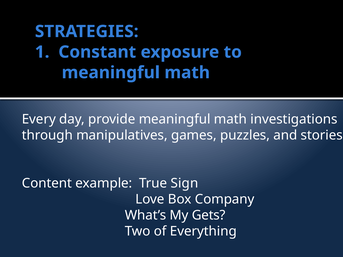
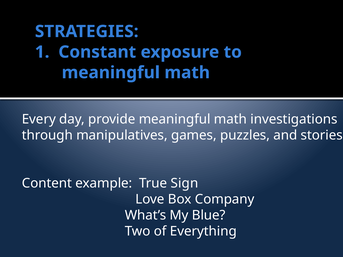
Gets: Gets -> Blue (209, 215)
